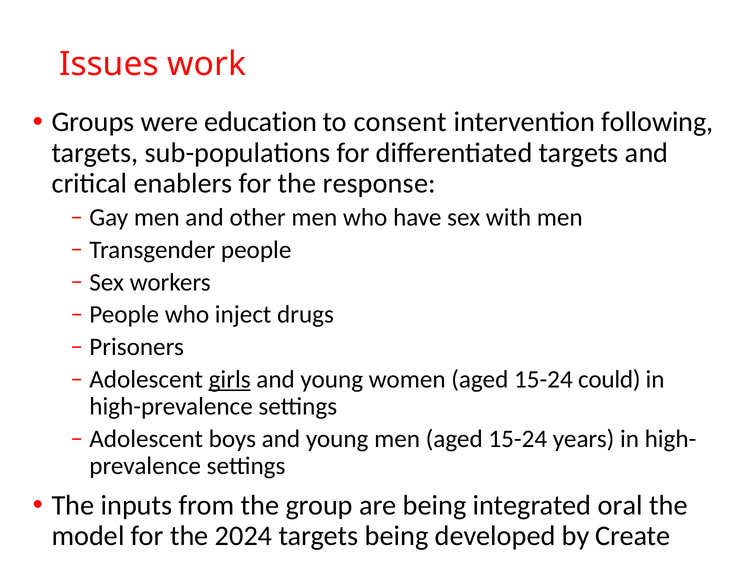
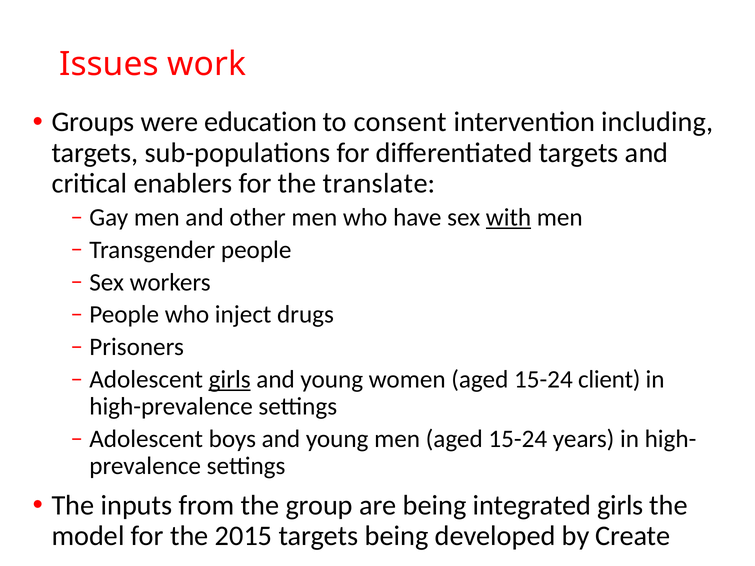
following: following -> including (657, 122)
response: response -> translate (379, 183)
with underline: none -> present (509, 218)
could: could -> client (609, 380)
integrated oral: oral -> girls (620, 506)
2024: 2024 -> 2015 (244, 536)
